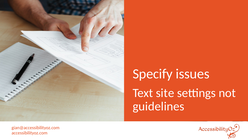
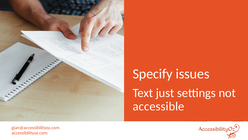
site: site -> just (165, 93)
guidelines: guidelines -> accessible (159, 106)
